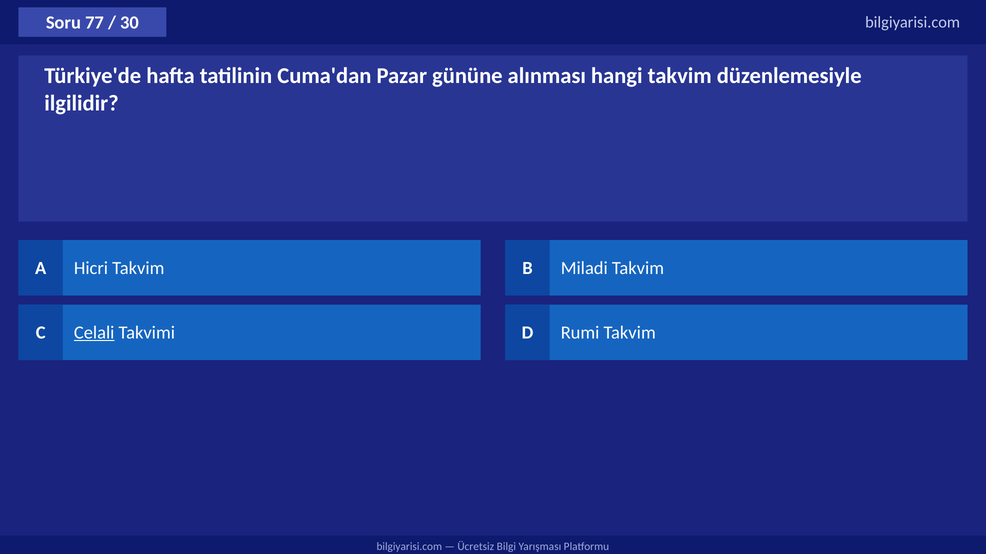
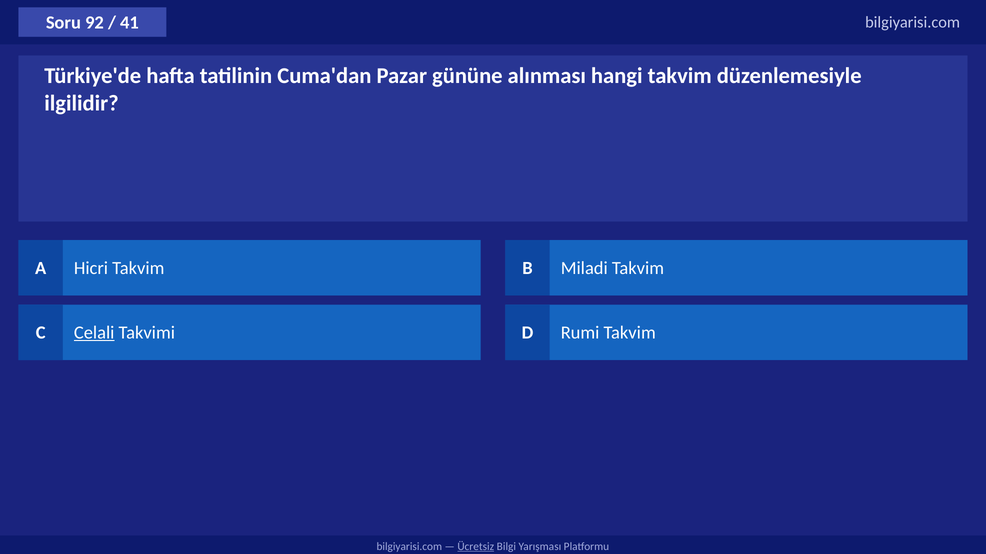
77: 77 -> 92 (94, 23)
30: 30 -> 41 (129, 23)
Ücretsiz underline: none -> present (476, 547)
